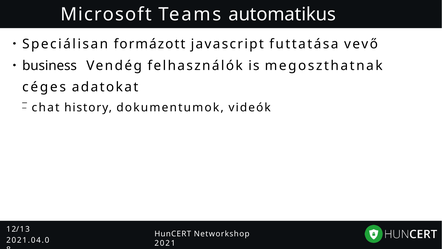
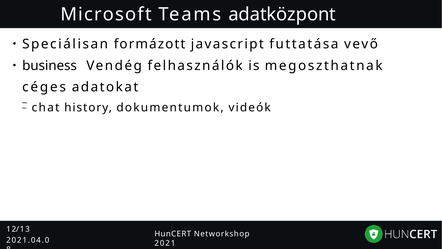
automatikus: automatikus -> adatközpont (282, 14)
